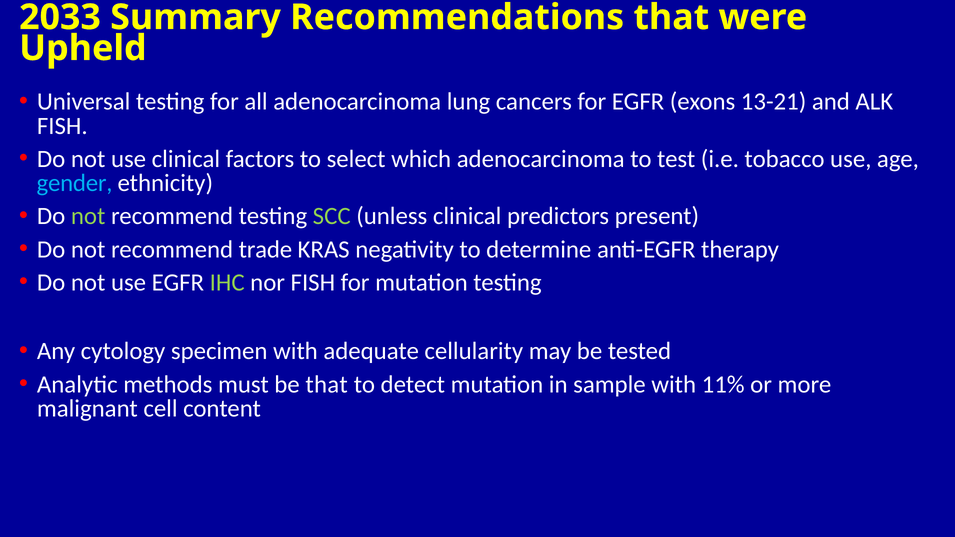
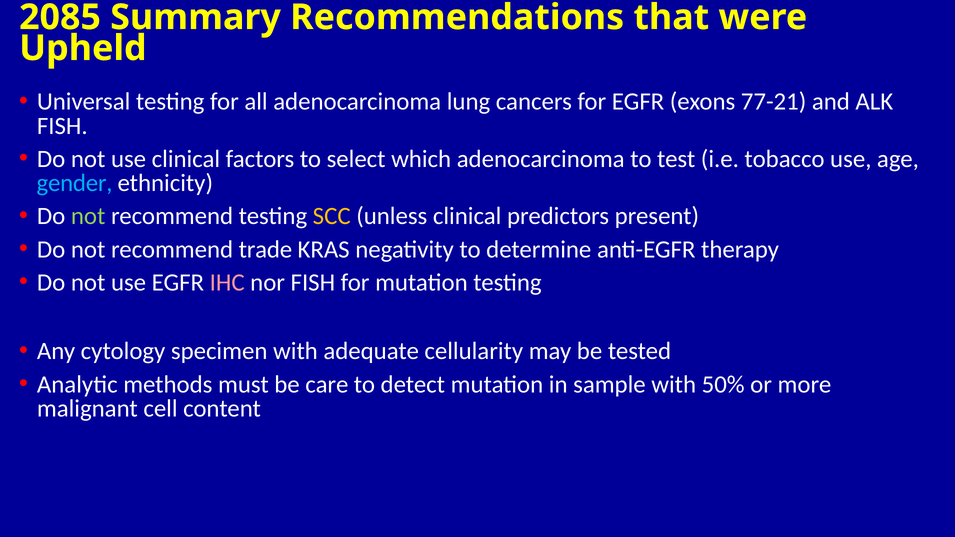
2033: 2033 -> 2085 (60, 17)
13-21: 13-21 -> 77-21 (774, 102)
SCC colour: light green -> yellow (332, 216)
IHC colour: light green -> pink (227, 283)
be that: that -> care (327, 385)
11%: 11% -> 50% (723, 385)
